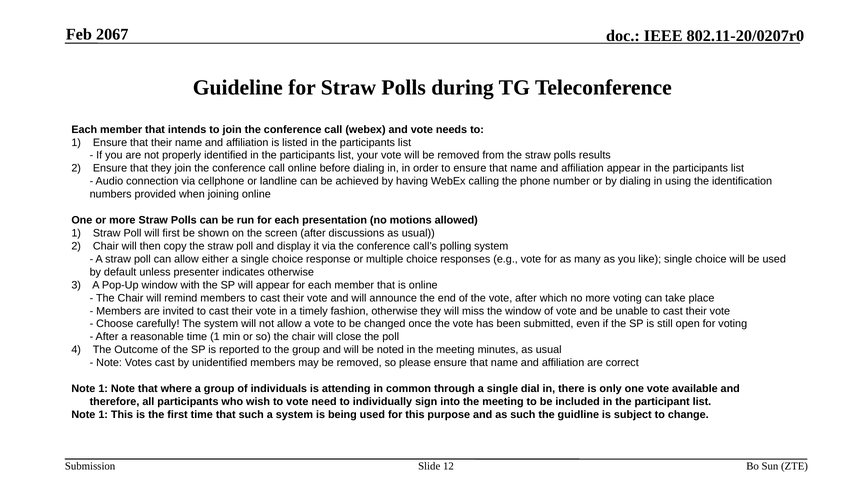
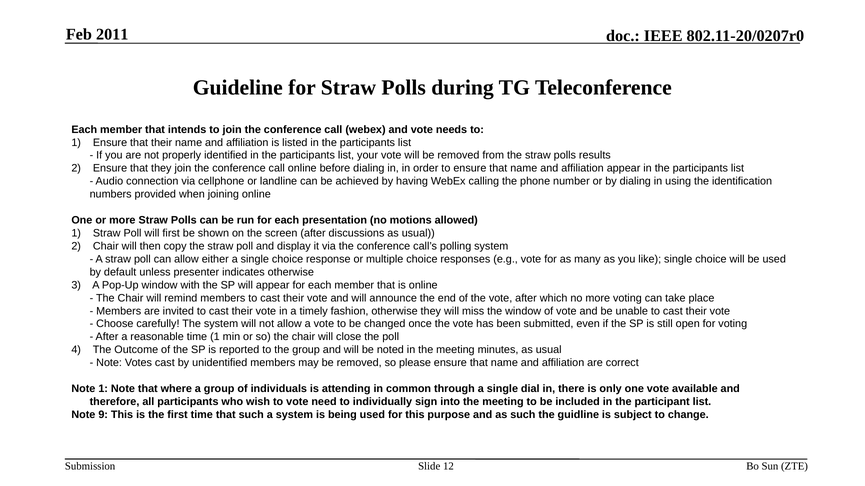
2067: 2067 -> 2011 (112, 34)
1: 1 -> 9 (103, 415)
